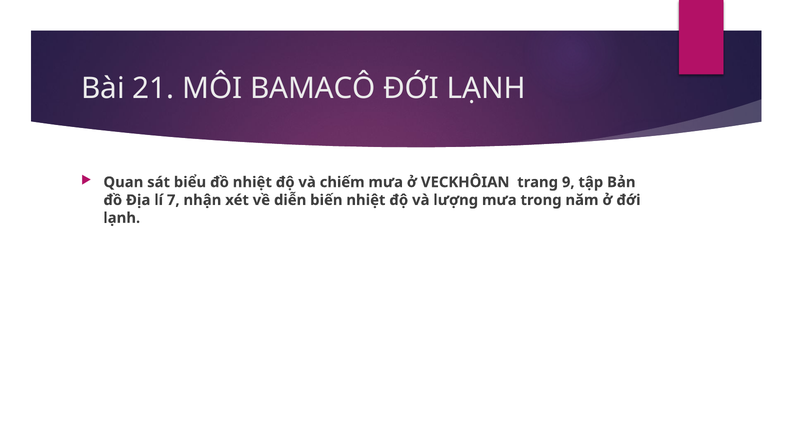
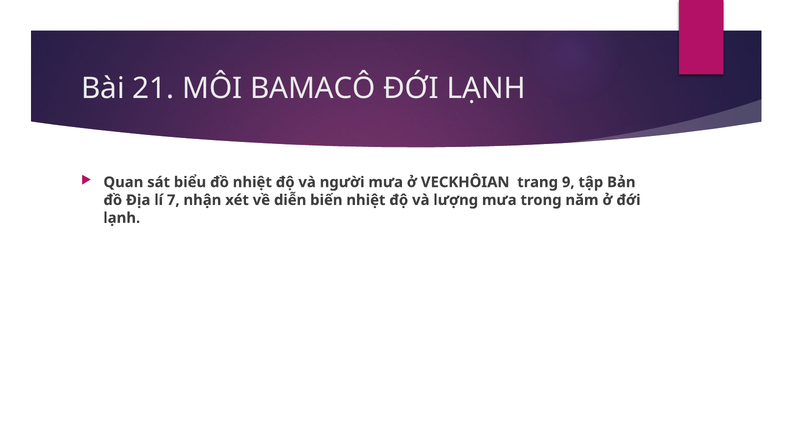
chiếm: chiếm -> người (342, 182)
